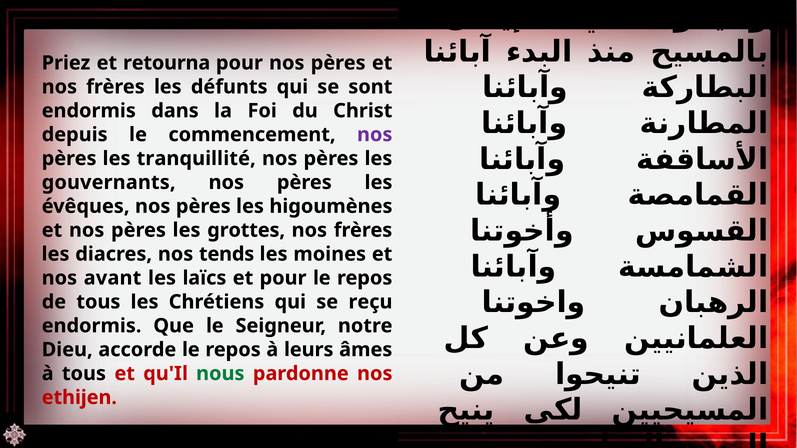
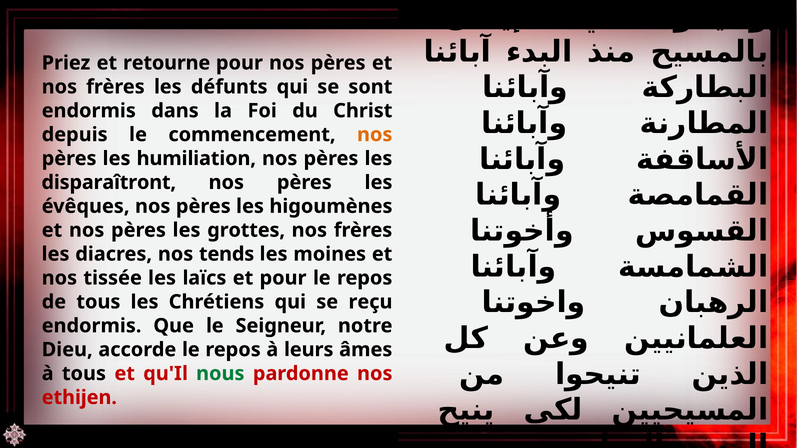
retourna: retourna -> retourne (167, 63)
nos colour: purple -> orange (375, 135)
tranquillité: tranquillité -> humiliation (196, 159)
gouvernants: gouvernants -> disparaîtront (109, 183)
avant: avant -> tissée (113, 278)
